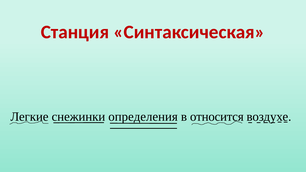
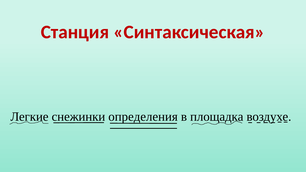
относится: относится -> площадка (217, 117)
